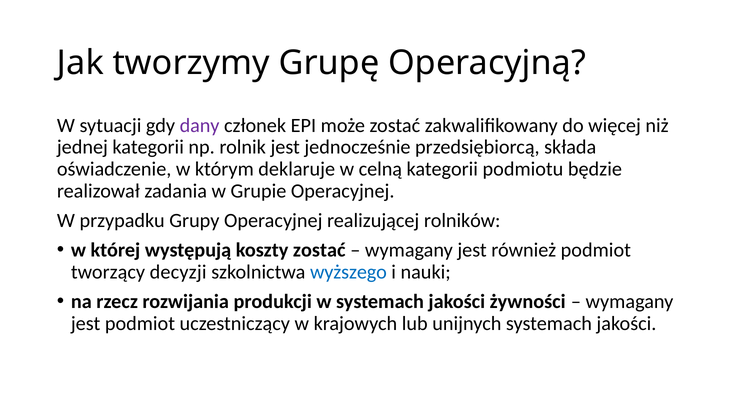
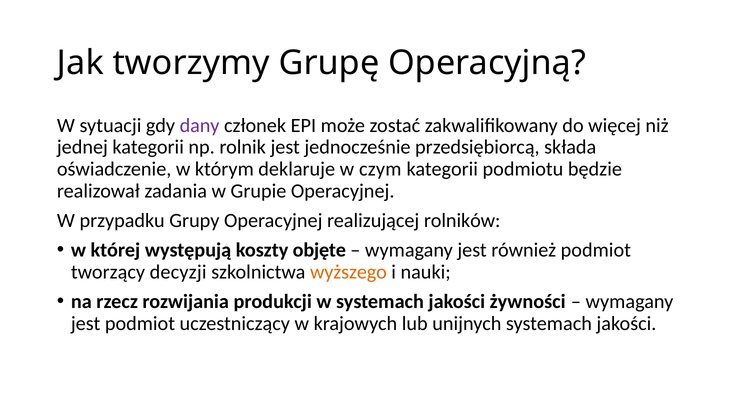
celną: celną -> czym (380, 169)
koszty zostać: zostać -> objęte (319, 250)
wyższego colour: blue -> orange (348, 272)
